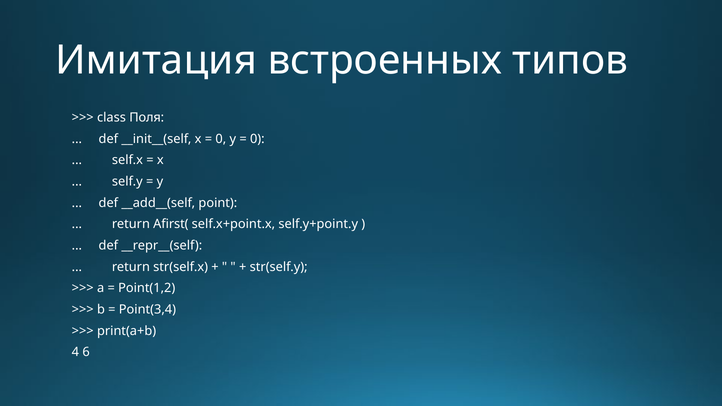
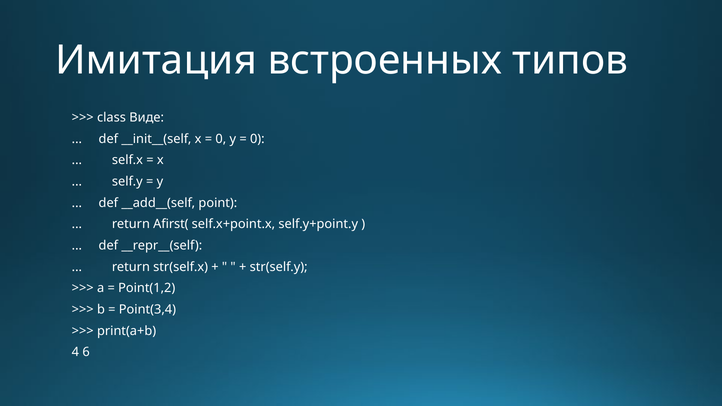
Поля: Поля -> Виде (147, 118)
